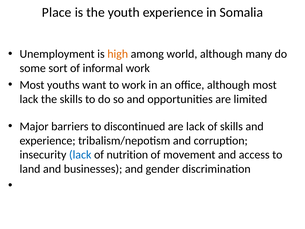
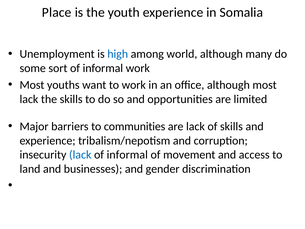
high colour: orange -> blue (118, 54)
discontinued: discontinued -> communities (135, 126)
nutrition: nutrition -> informal (127, 155)
